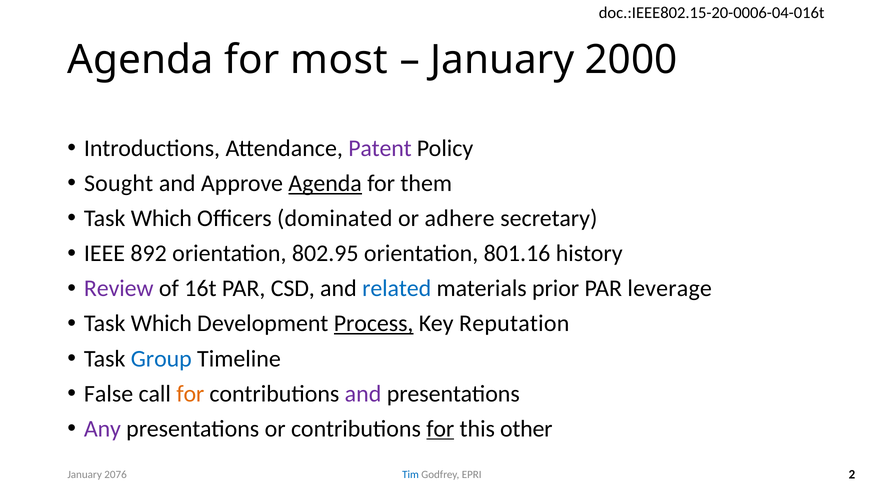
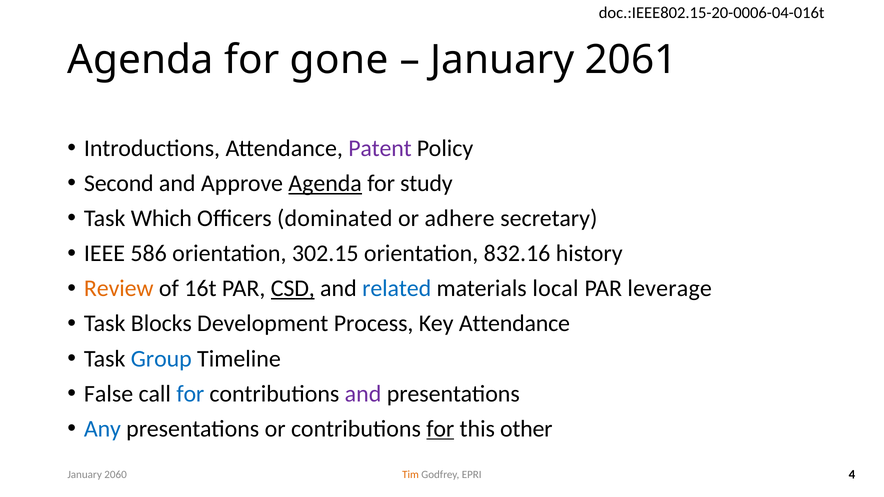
most: most -> gone (339, 60)
2000: 2000 -> 2061 (631, 60)
Sought: Sought -> Second (119, 184)
them: them -> study (426, 184)
892: 892 -> 586 (149, 254)
802.95: 802.95 -> 302.15 (325, 254)
801.16: 801.16 -> 832.16 (517, 254)
Review colour: purple -> orange (119, 289)
CSD underline: none -> present (293, 289)
prior: prior -> local (555, 289)
Which: Which -> Blocks (161, 324)
Process underline: present -> none (374, 324)
Key Reputation: Reputation -> Attendance (514, 324)
for colour: orange -> blue (190, 394)
Any colour: purple -> blue (102, 429)
Tim colour: blue -> orange (410, 475)
2: 2 -> 4 (852, 475)
2076: 2076 -> 2060 (116, 475)
